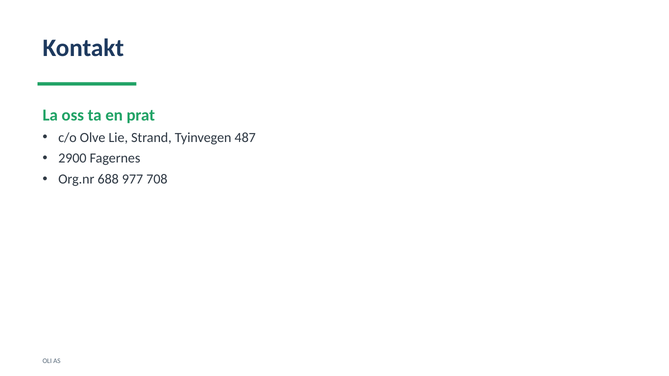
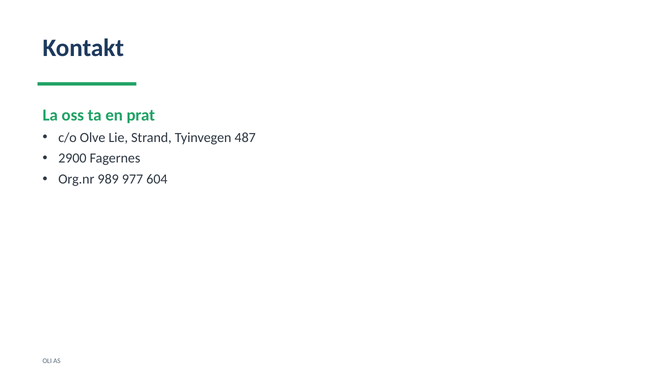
688: 688 -> 989 (108, 179)
708: 708 -> 604 (157, 179)
